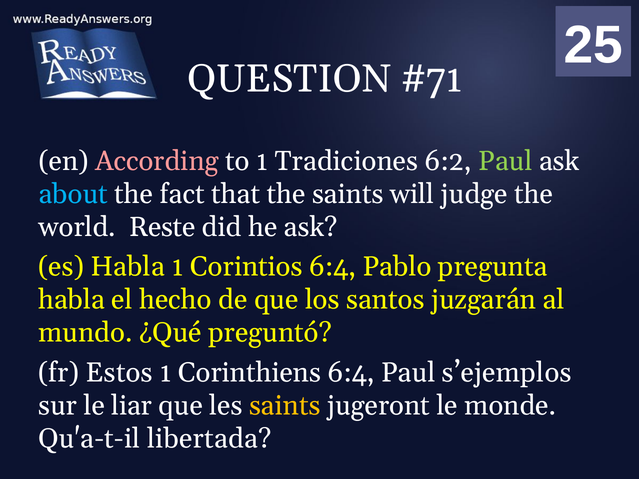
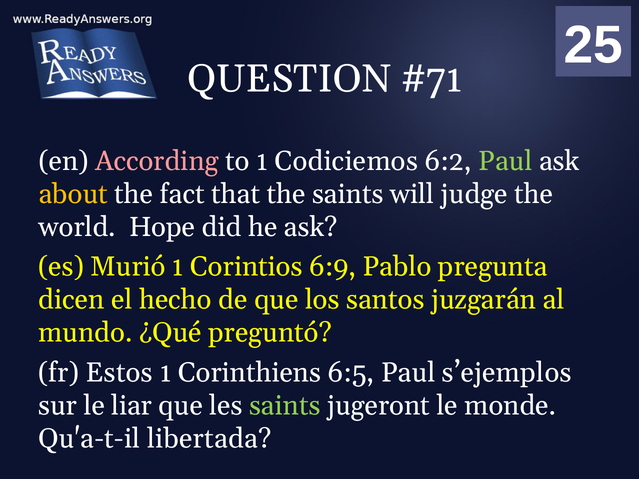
Tradiciones: Tradiciones -> Codiciemos (346, 161)
about colour: light blue -> yellow (73, 194)
Reste: Reste -> Hope (162, 227)
es Habla: Habla -> Murió (128, 267)
Corintios 6:4: 6:4 -> 6:9 (333, 267)
habla: habla -> dicen (71, 300)
Corinthiens 6:4: 6:4 -> 6:5 (351, 373)
saints colour: yellow -> light green (285, 406)
